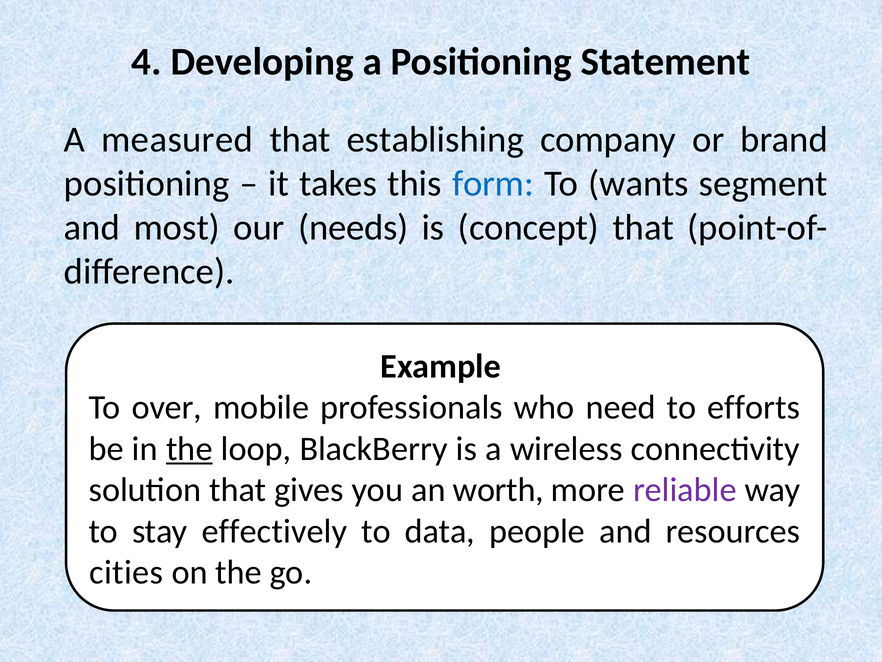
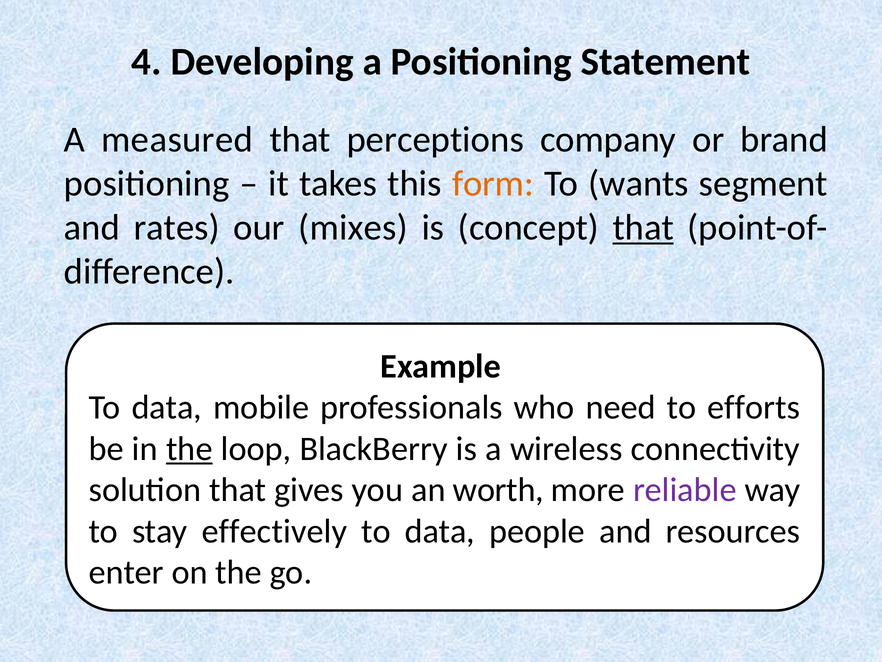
establishing: establishing -> perceptions (435, 139)
form colour: blue -> orange (493, 183)
most: most -> rates (177, 227)
needs: needs -> mixes (353, 227)
that underline: none -> present (643, 227)
over: over -> data (167, 407)
cities: cities -> enter (126, 572)
